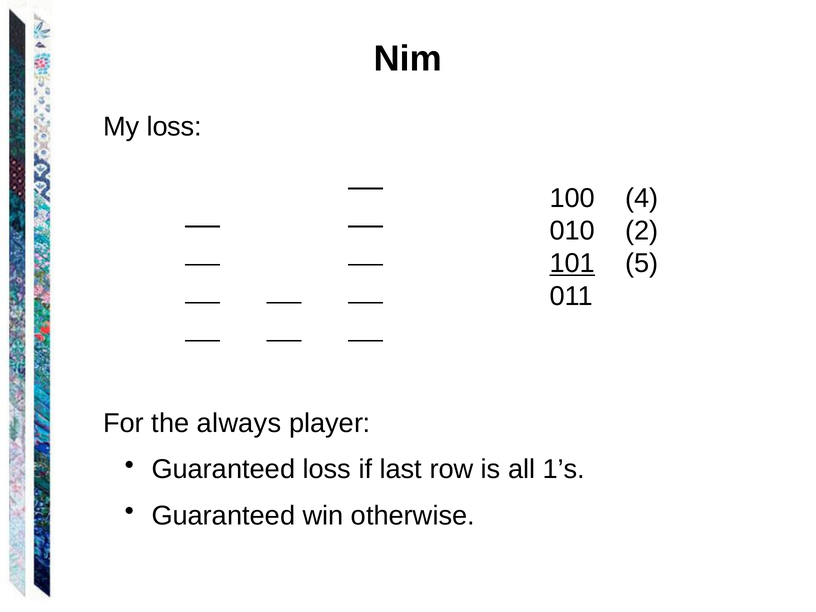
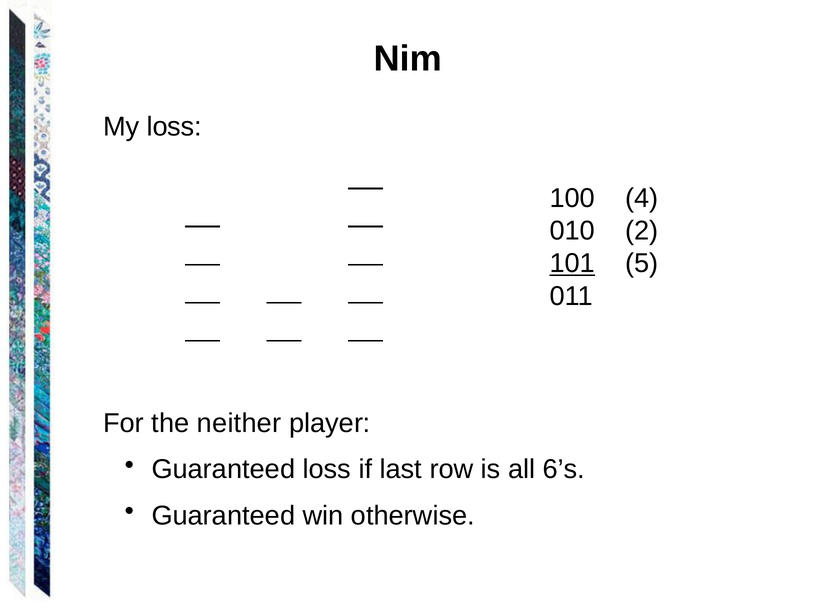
always: always -> neither (239, 423)
1’s: 1’s -> 6’s (564, 470)
